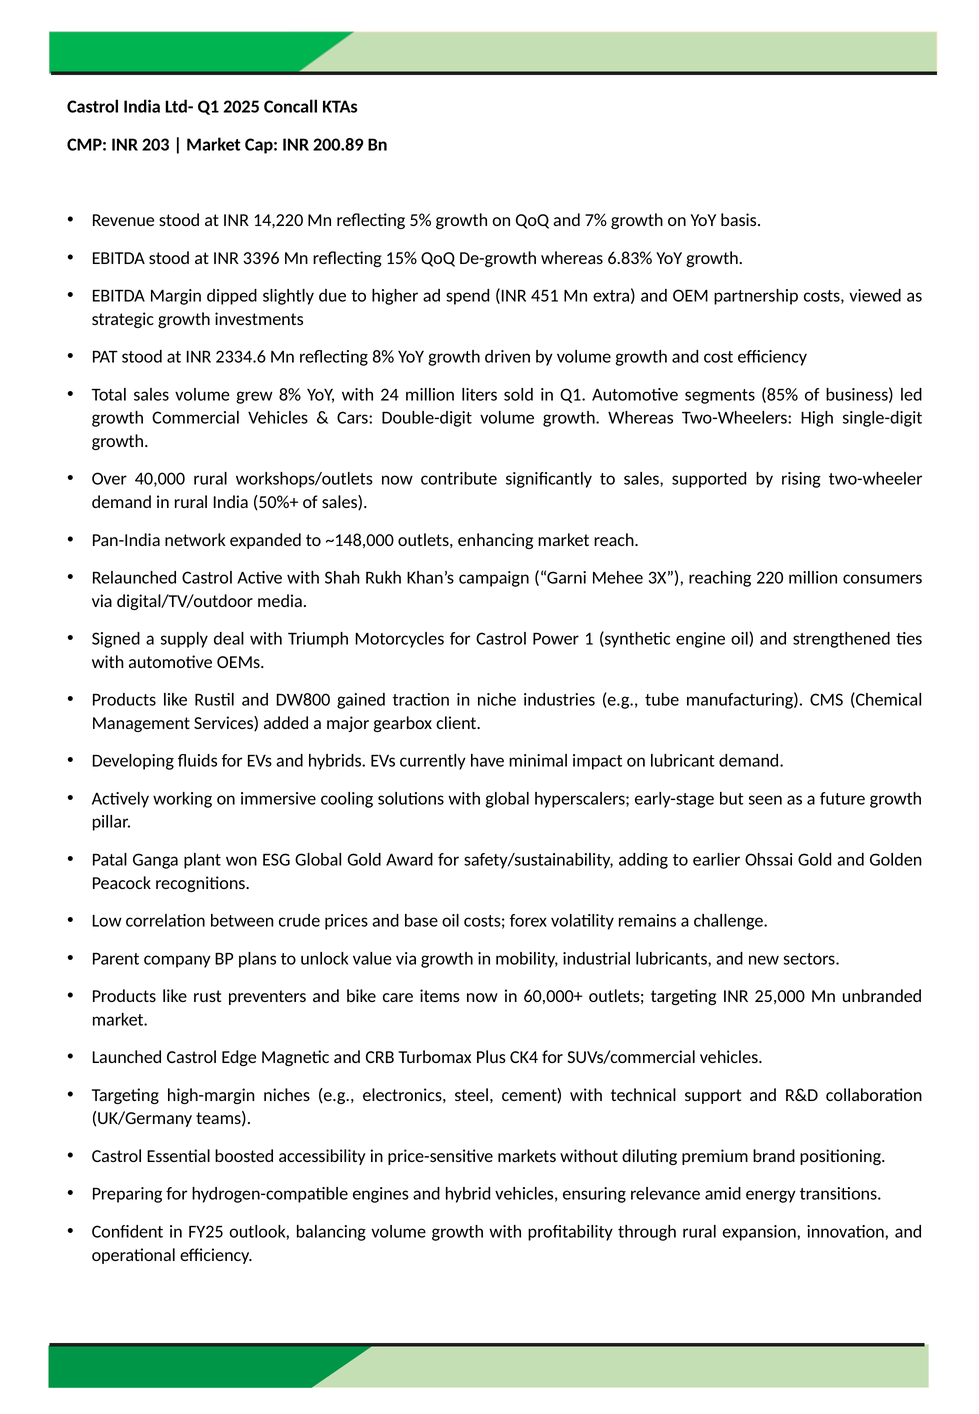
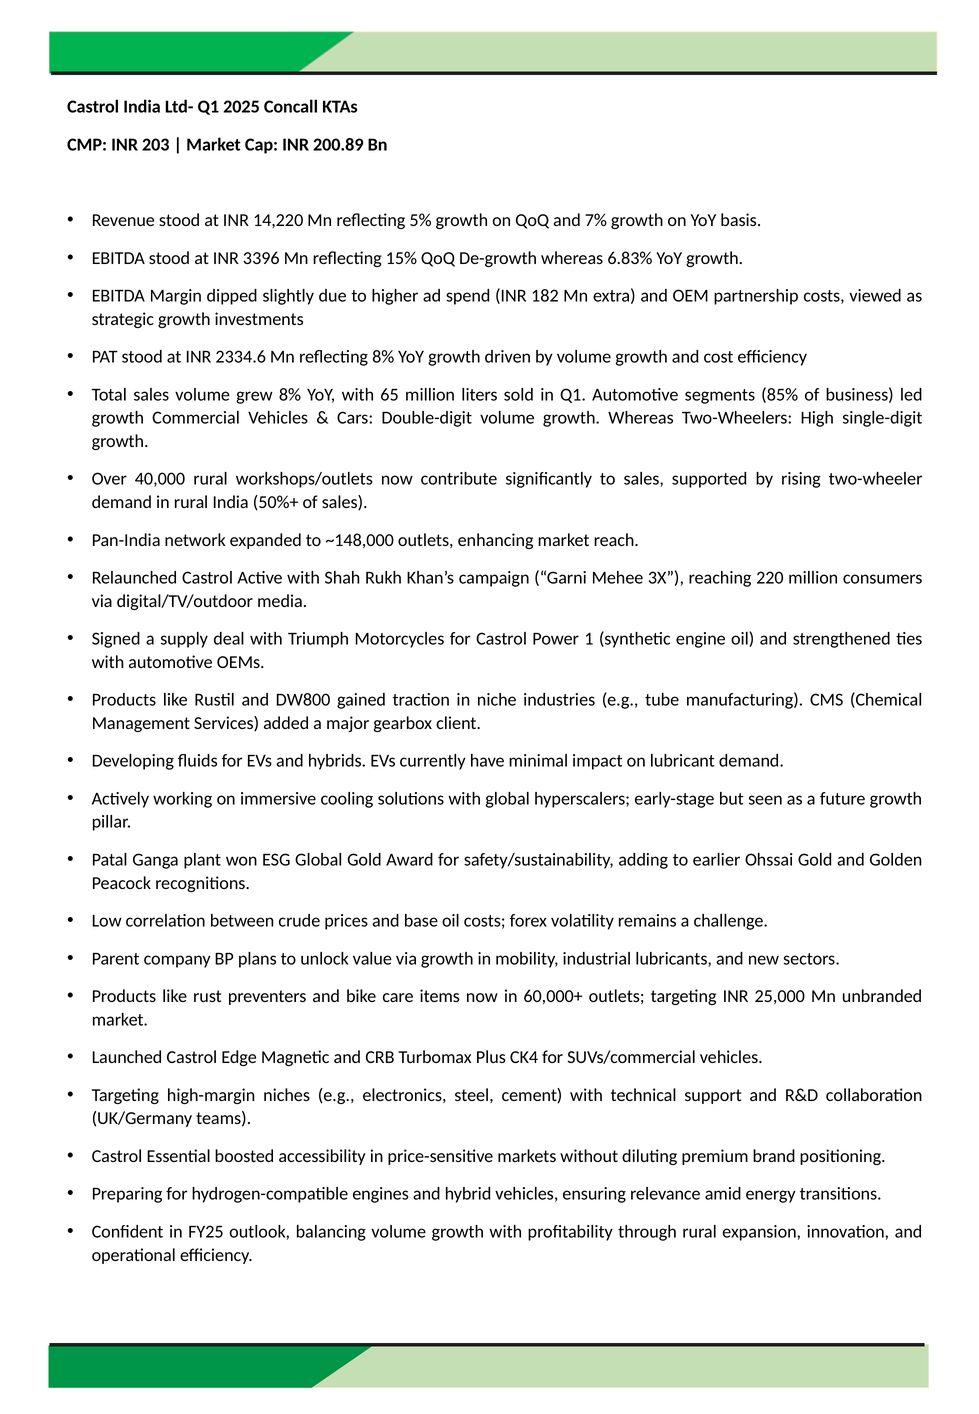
451: 451 -> 182 (545, 296)
24: 24 -> 65 (390, 395)
